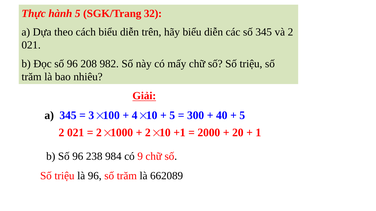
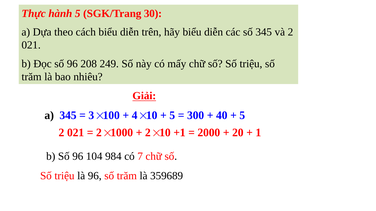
32: 32 -> 30 (153, 13)
982: 982 -> 249 (109, 64)
238: 238 -> 104 (94, 157)
9: 9 -> 7 (140, 157)
662089: 662089 -> 359689 (167, 176)
